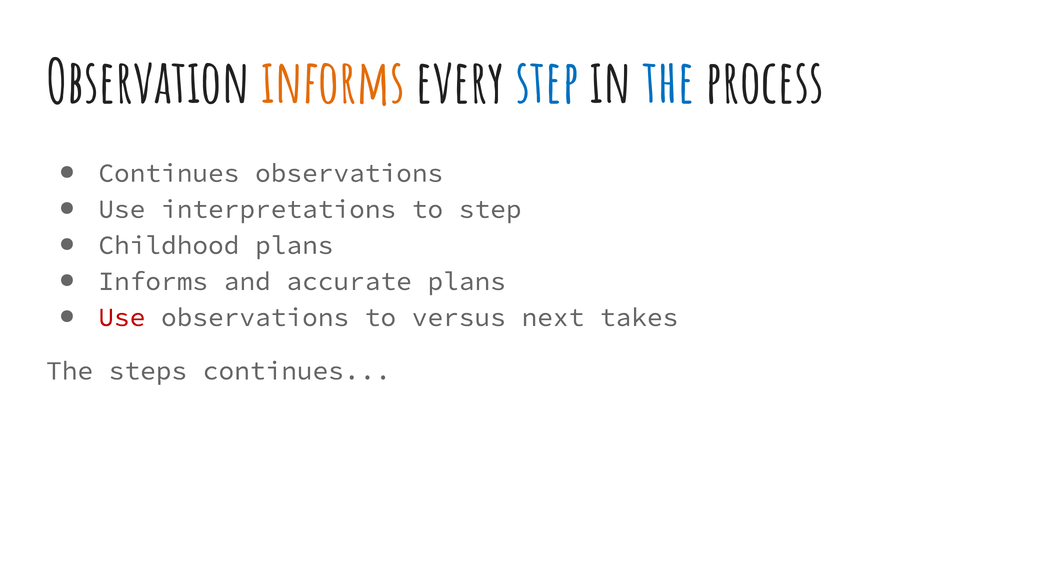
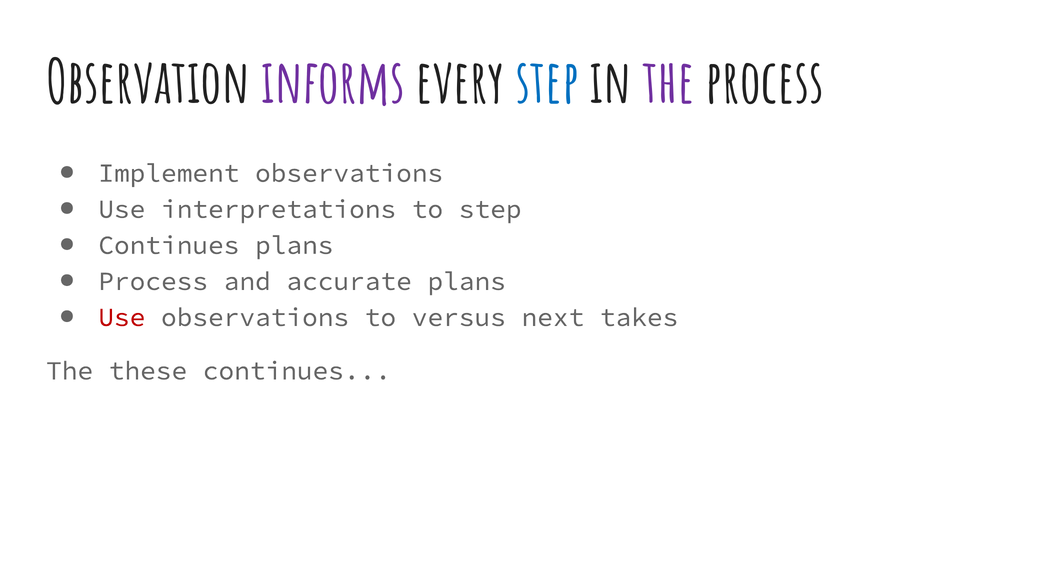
informs colour: orange -> purple (333, 84)
the colour: blue -> purple (669, 84)
Continues: Continues -> Implement (169, 173)
Childhood: Childhood -> Continues (169, 245)
Informs: Informs -> Process (153, 281)
steps: steps -> these (148, 371)
